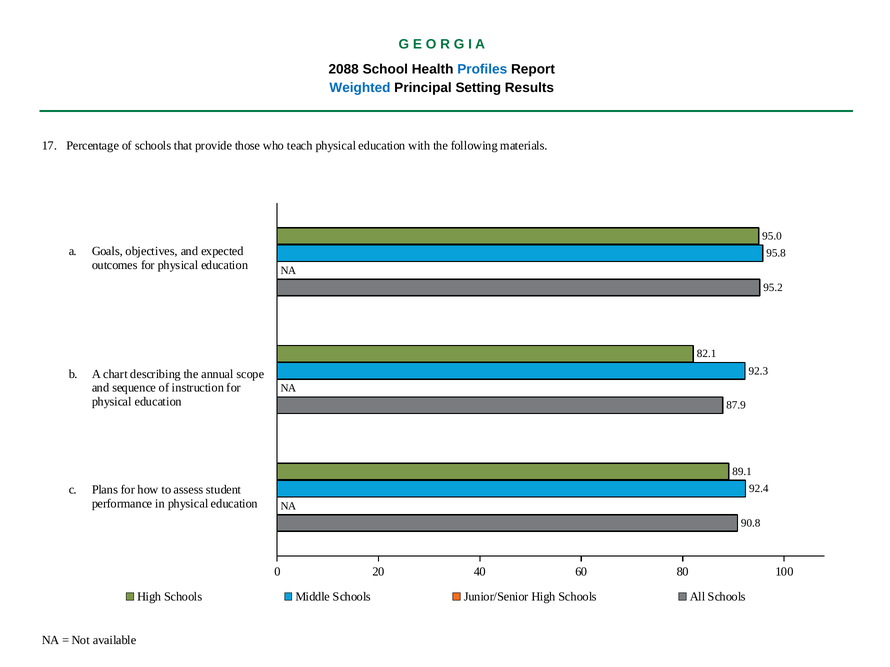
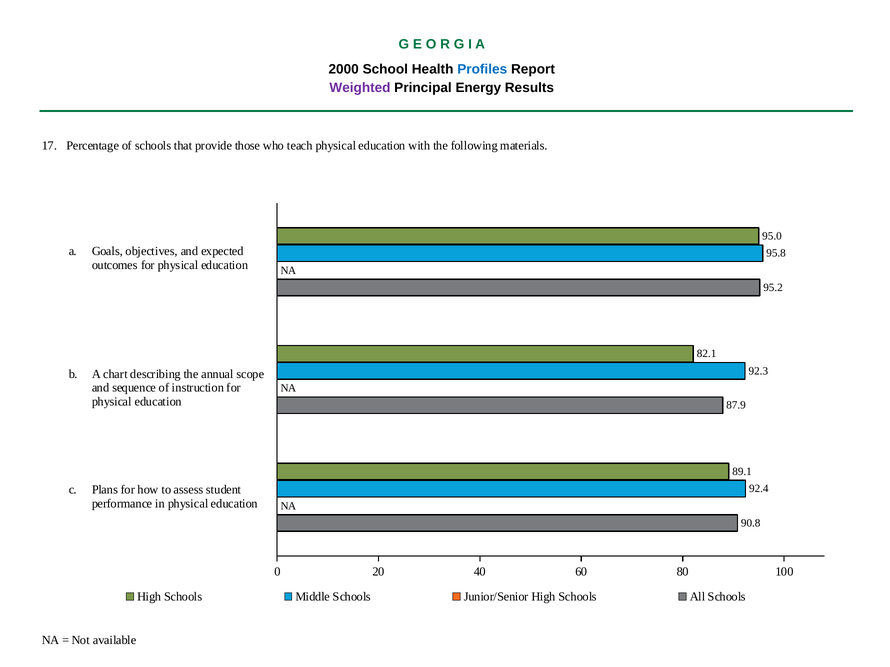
2088: 2088 -> 2000 (344, 69)
Weighted colour: blue -> purple (360, 88)
Setting: Setting -> Energy (478, 88)
